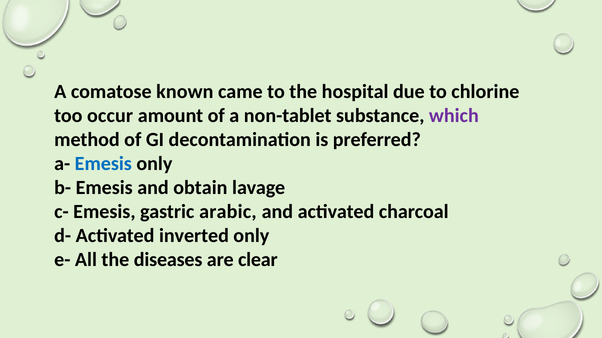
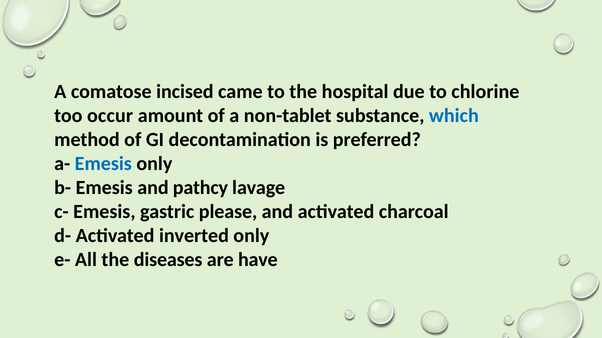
known: known -> incised (185, 92)
which colour: purple -> blue (454, 116)
obtain: obtain -> pathcy (200, 188)
arabic: arabic -> please (228, 212)
clear: clear -> have (258, 260)
